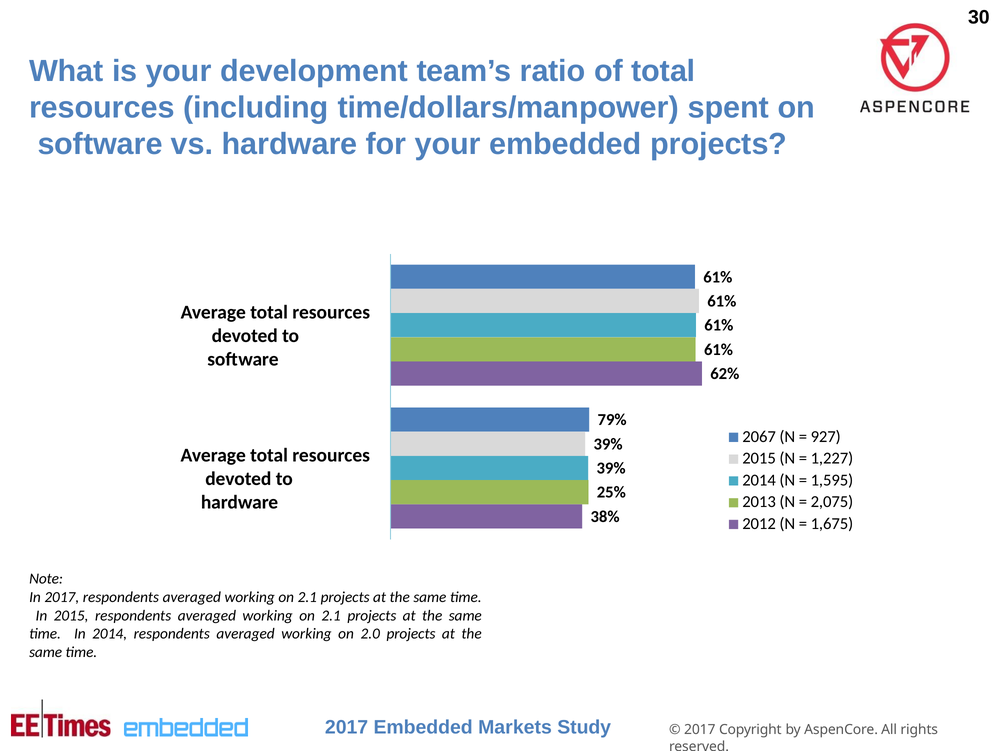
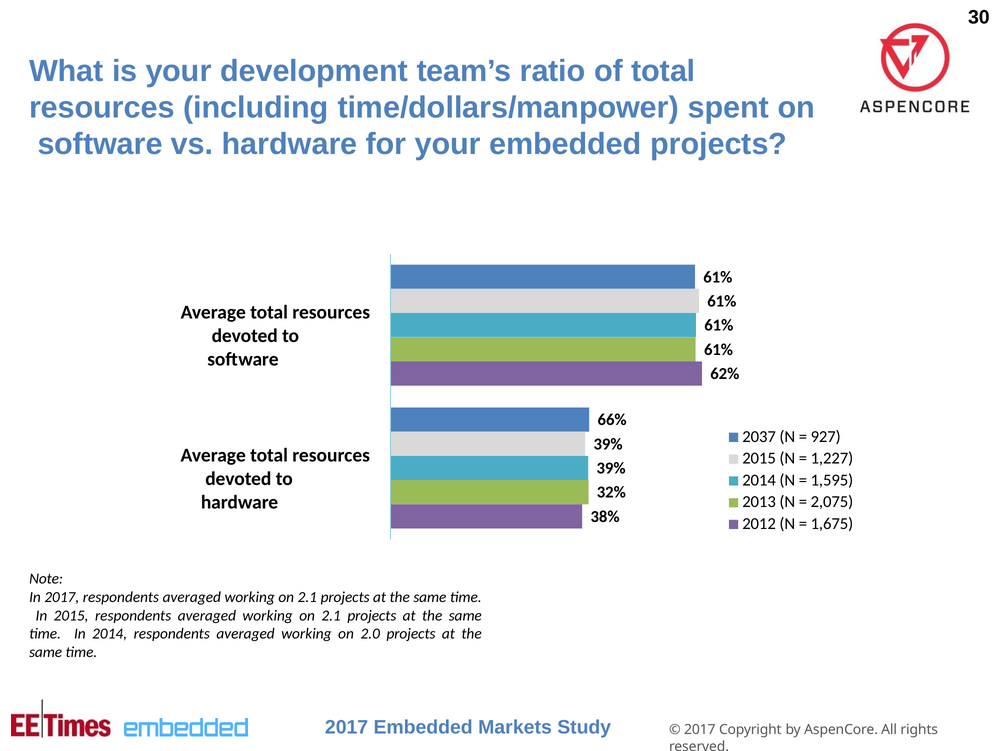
79%: 79% -> 66% (612, 420)
2067: 2067 -> 2037 (759, 437)
25%: 25% -> 32% (611, 493)
